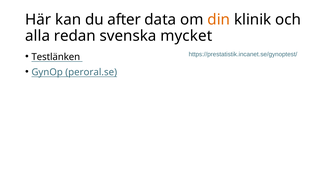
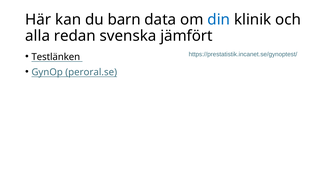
after: after -> barn (124, 20)
din colour: orange -> blue (219, 20)
mycket: mycket -> jämfört (186, 36)
